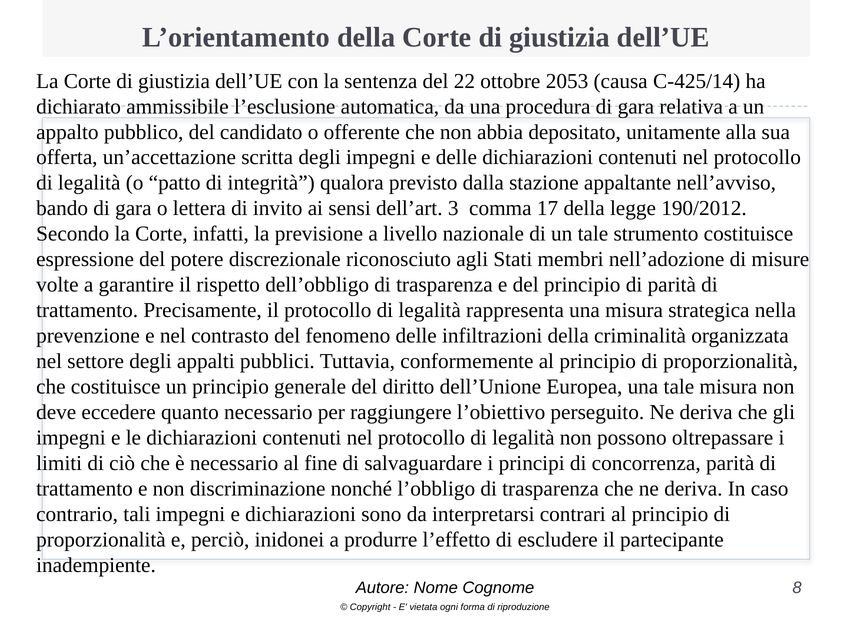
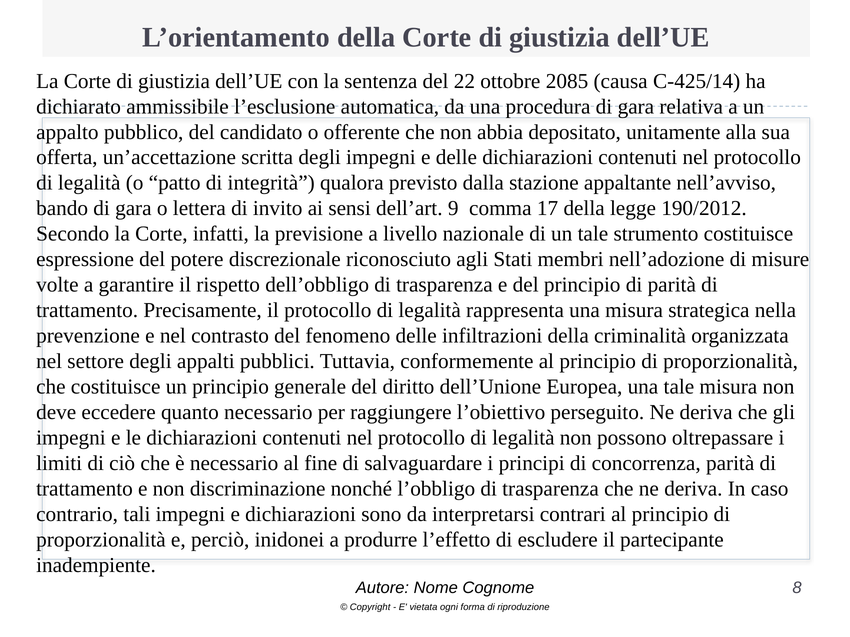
2053: 2053 -> 2085 (567, 81)
3: 3 -> 9 (453, 209)
